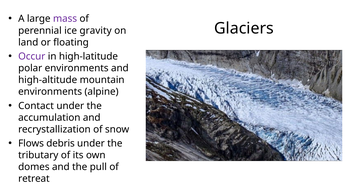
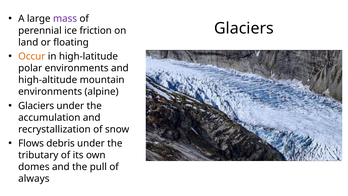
gravity: gravity -> friction (96, 30)
Occur colour: purple -> orange (32, 56)
Contact: Contact -> Glaciers (36, 106)
retreat: retreat -> always (34, 179)
